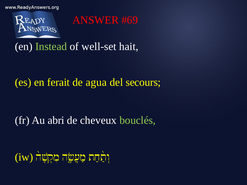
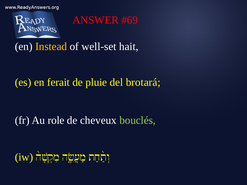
Instead colour: light green -> yellow (51, 47)
agua: agua -> pluie (96, 82)
secours: secours -> brotará (143, 82)
abri: abri -> role (56, 121)
